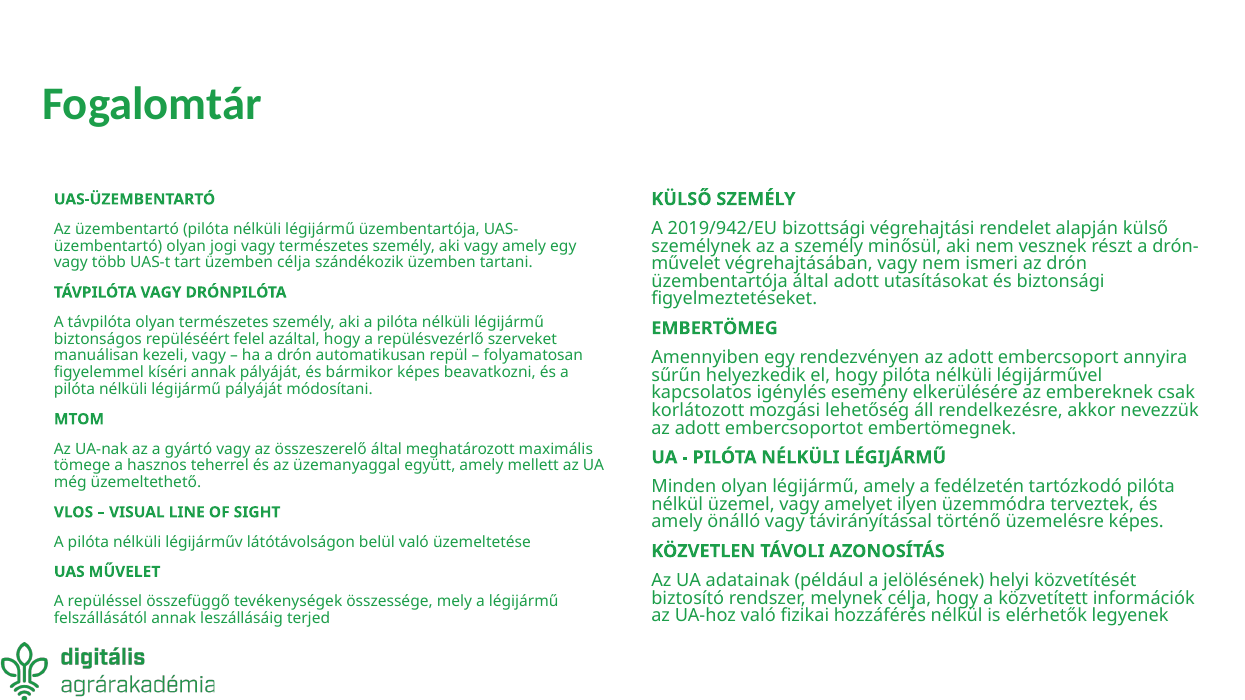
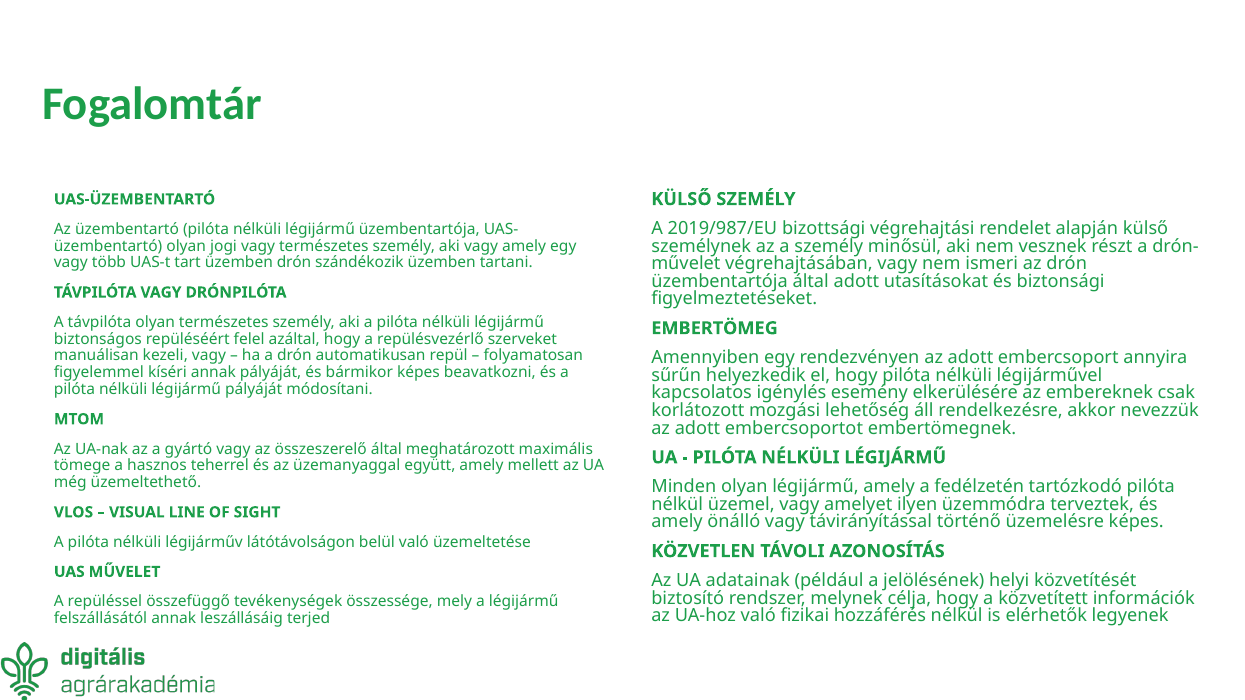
2019/942/EU: 2019/942/EU -> 2019/987/EU (722, 229)
üzemben célja: célja -> drón (294, 263)
